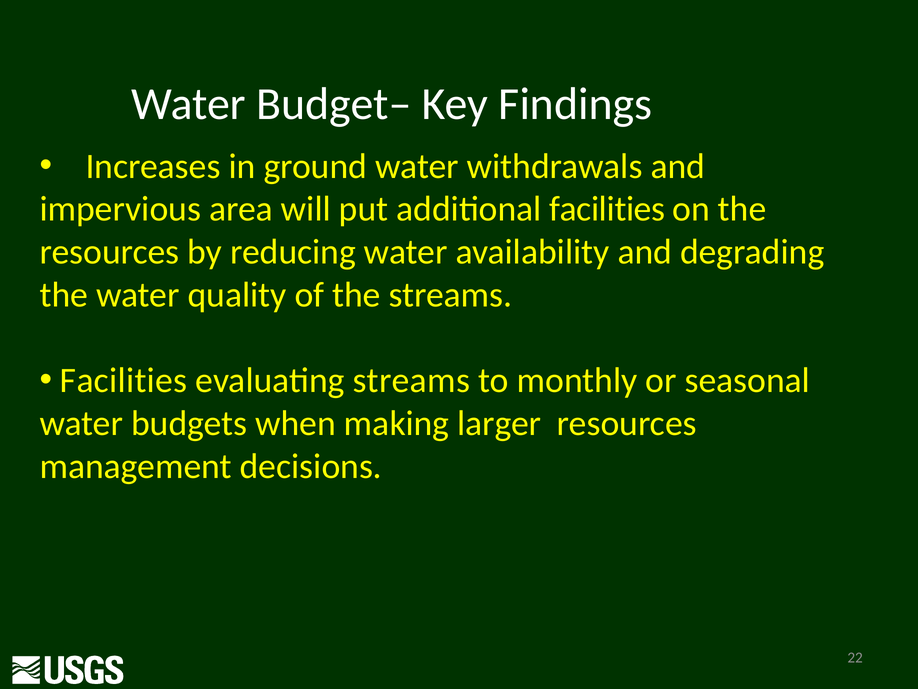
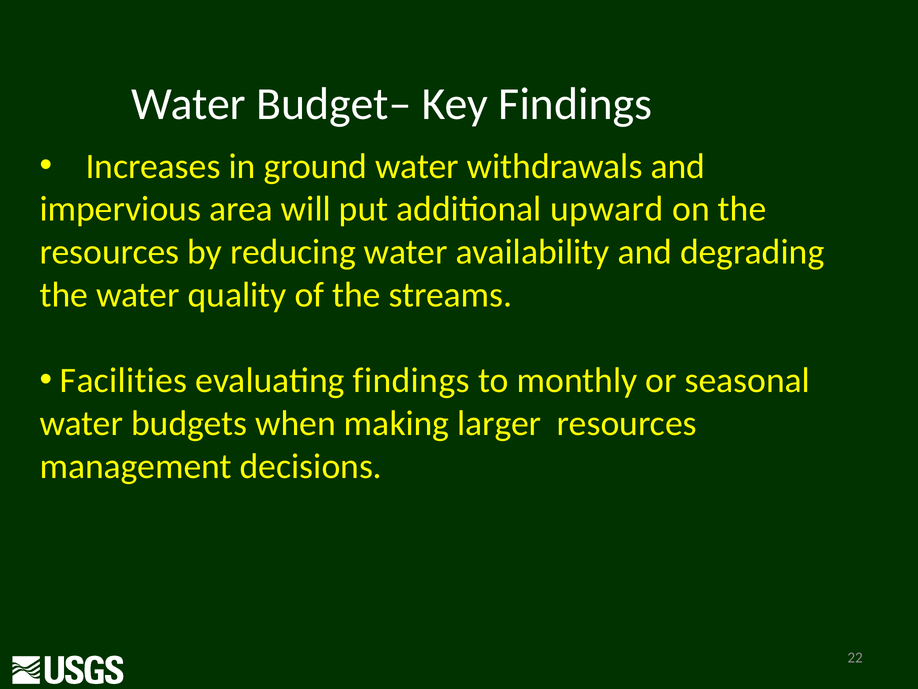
additional facilities: facilities -> upward (607, 209)
evaluating streams: streams -> findings (411, 380)
